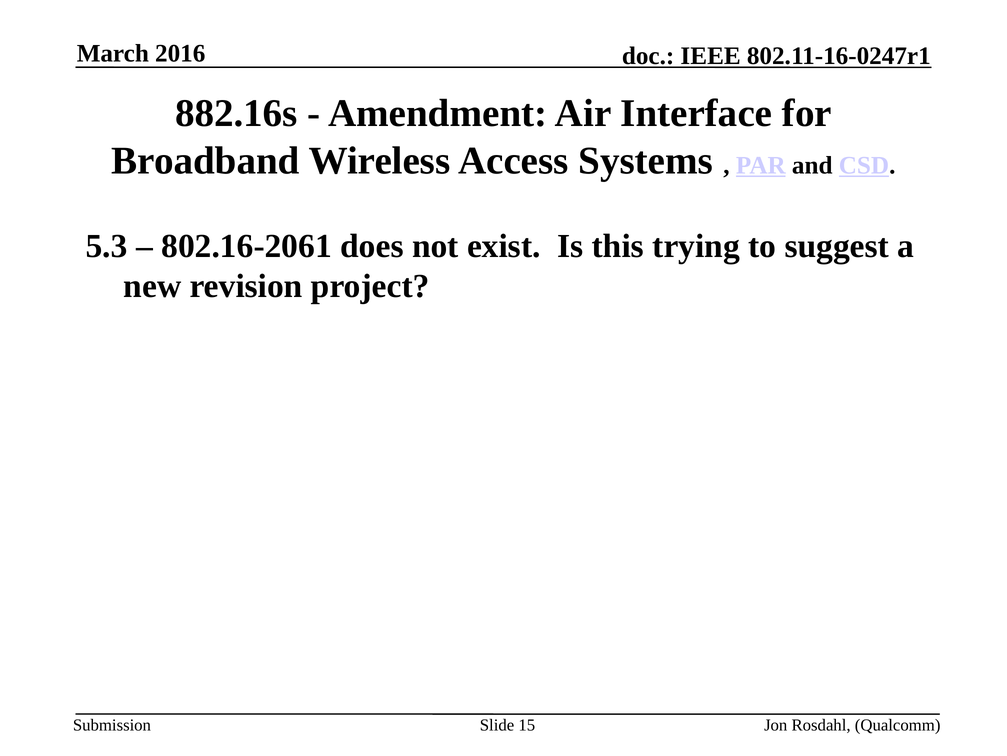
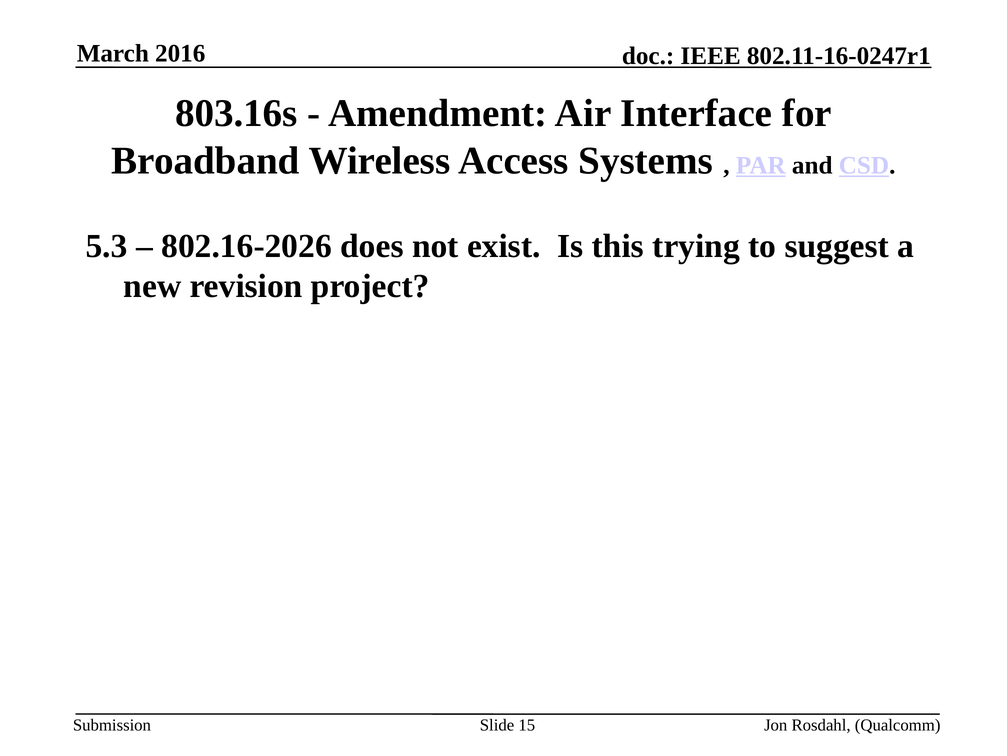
882.16s: 882.16s -> 803.16s (236, 113)
802.16-2061: 802.16-2061 -> 802.16-2026 (247, 246)
